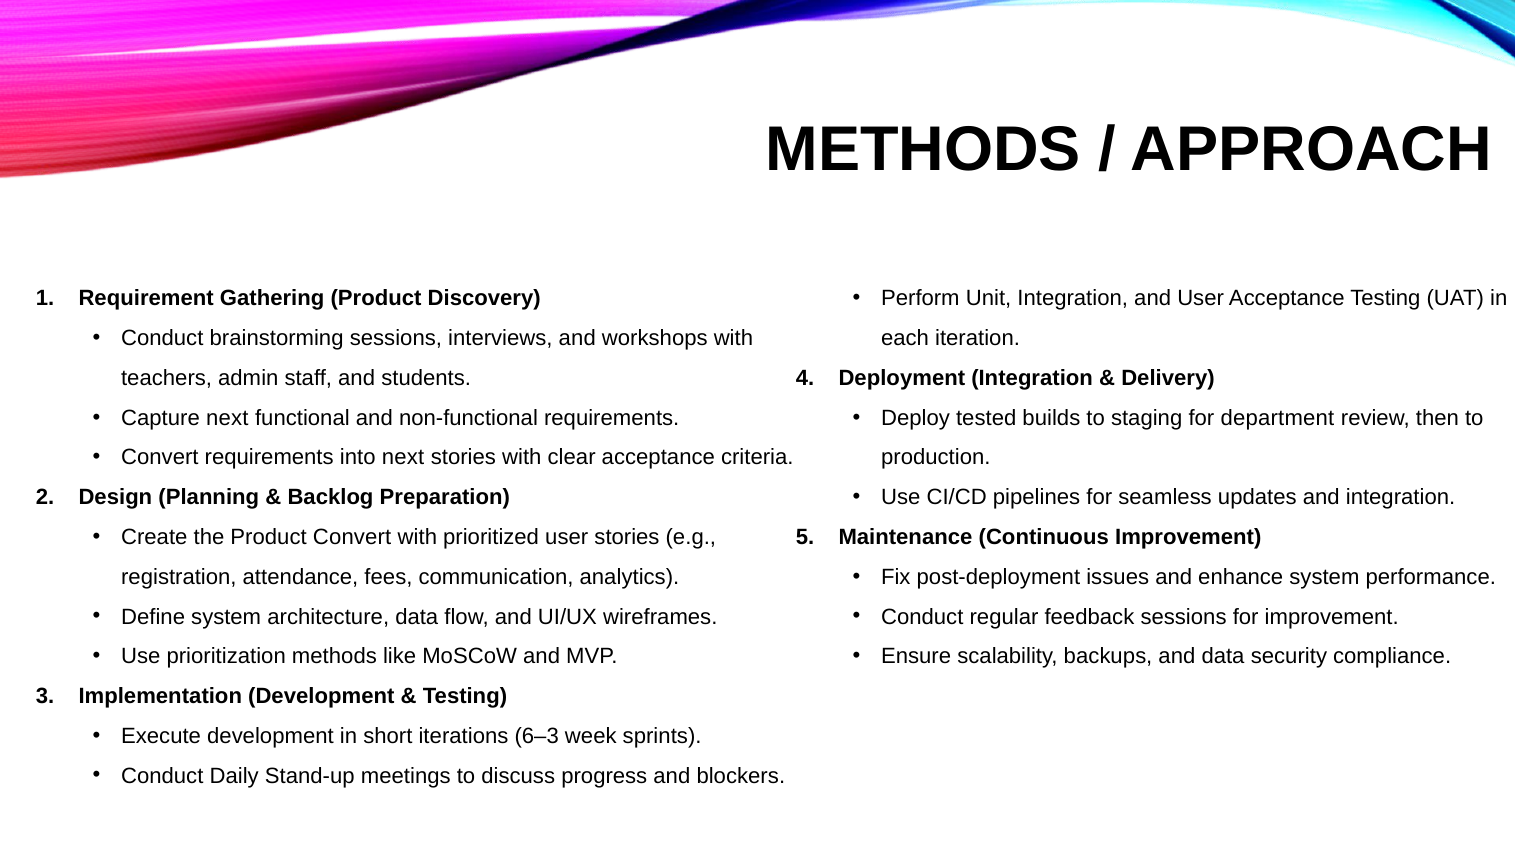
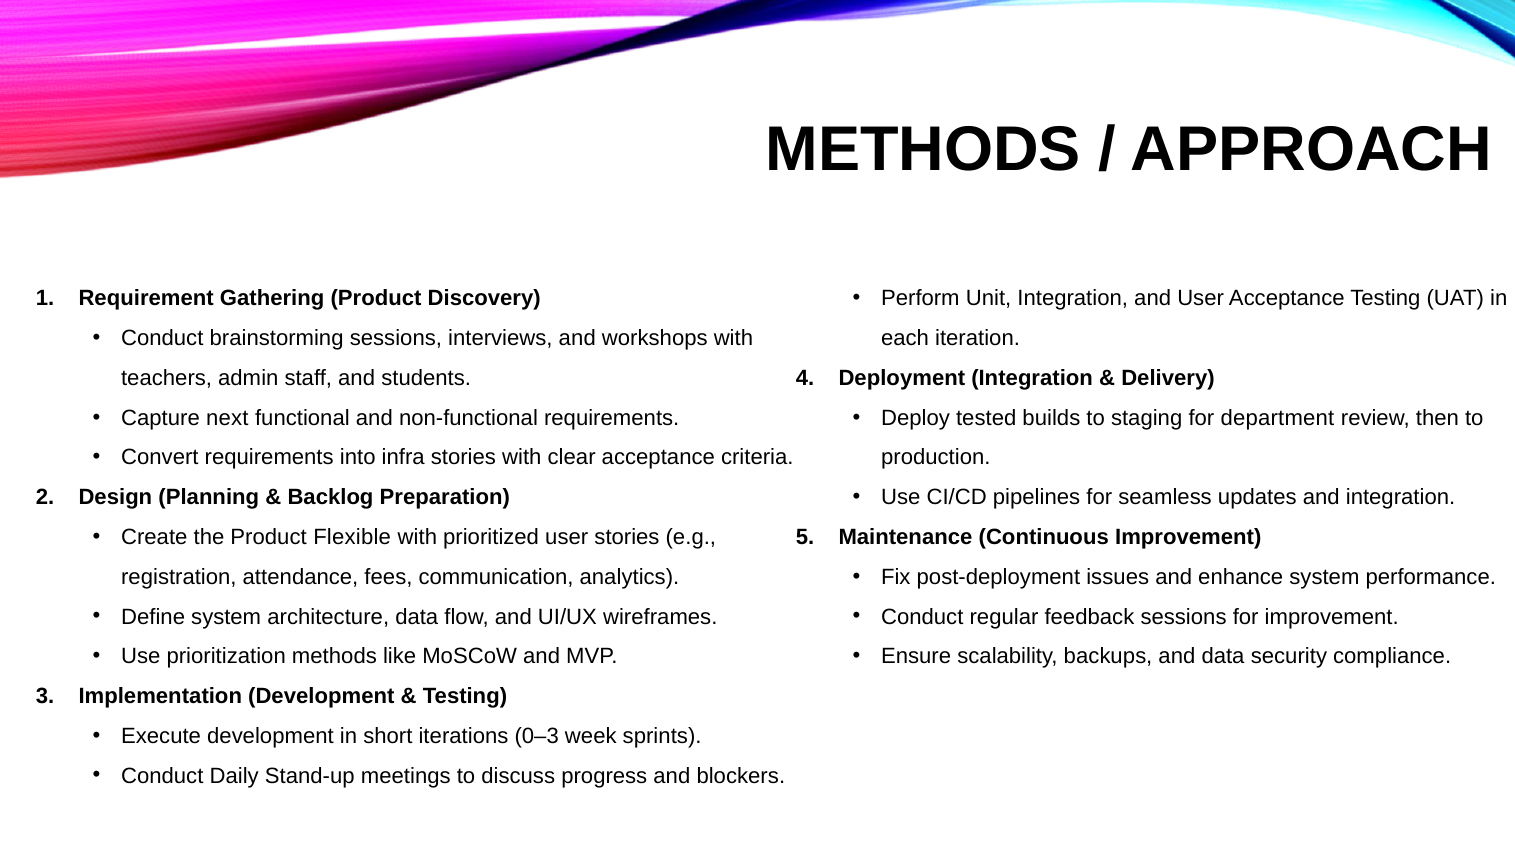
into next: next -> infra (403, 458)
Product Convert: Convert -> Flexible (352, 537)
6–3: 6–3 -> 0–3 (537, 736)
